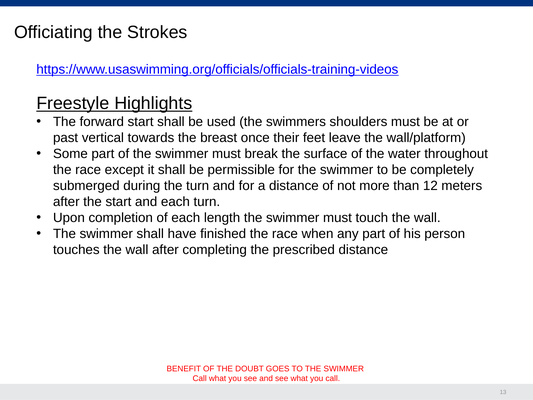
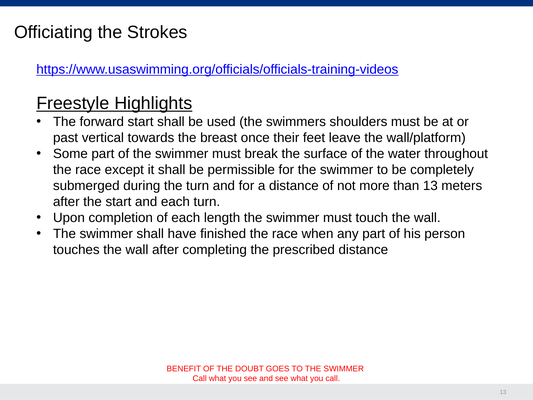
than 12: 12 -> 13 (430, 186)
